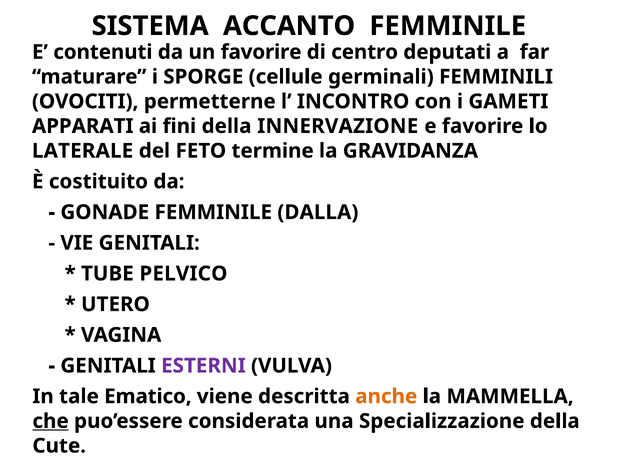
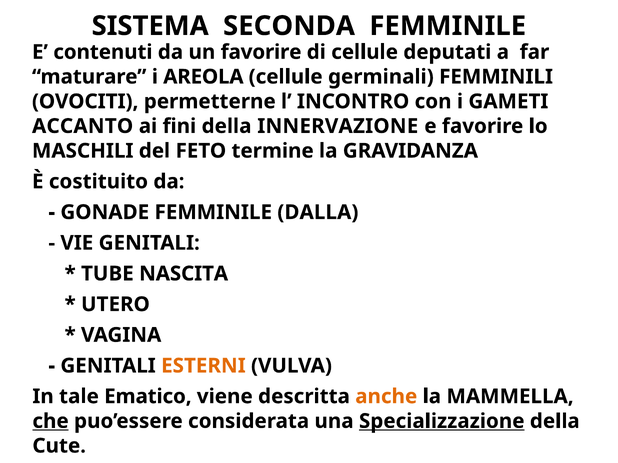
ACCANTO: ACCANTO -> SECONDA (289, 26)
di centro: centro -> cellule (365, 52)
SPORGE: SPORGE -> AREOLA (203, 77)
APPARATI: APPARATI -> ACCANTO (83, 126)
LATERALE: LATERALE -> MASCHILI (83, 151)
PELVICO: PELVICO -> NASCITA (184, 274)
ESTERNI colour: purple -> orange (203, 366)
Specializzazione underline: none -> present (442, 422)
